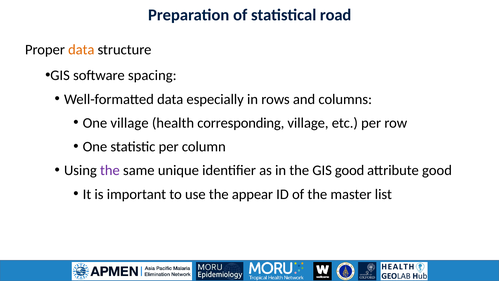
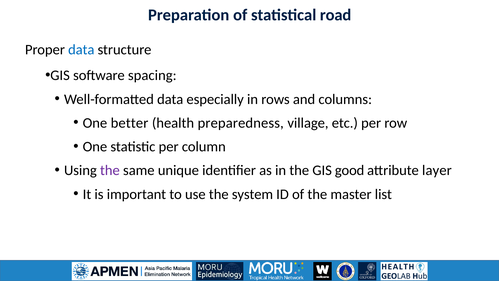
data colour: orange -> blue (81, 50)
One village: village -> better (130, 123)
corresponding: corresponding -> preparedness (241, 123)
attribute good: good -> layer (437, 170)
appear: appear -> system (252, 194)
